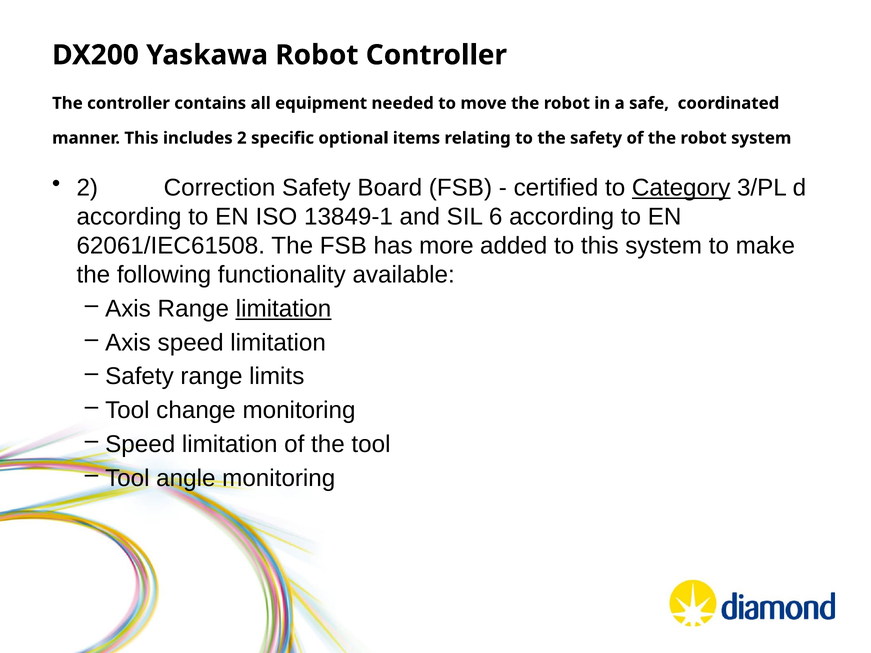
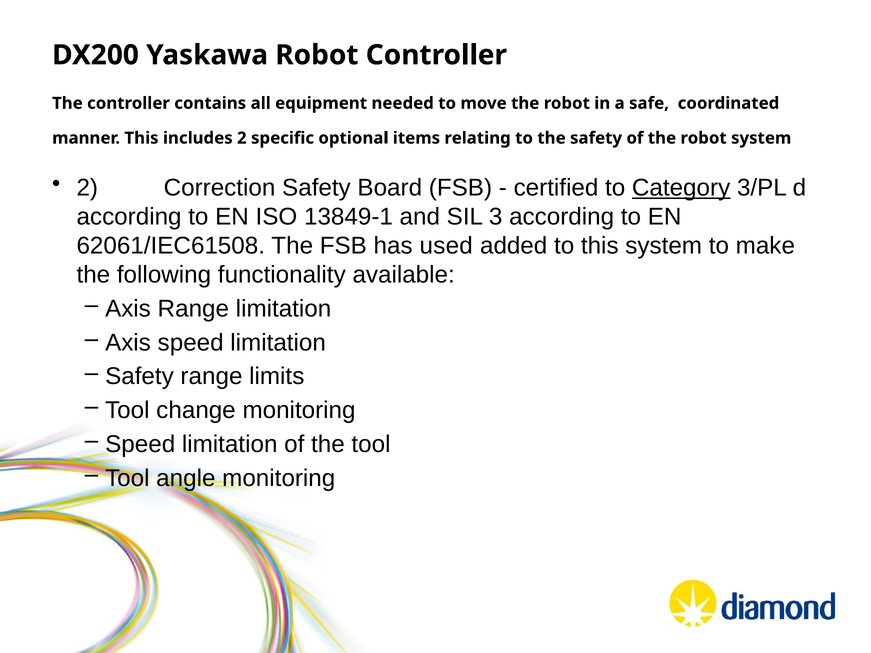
6: 6 -> 3 (496, 217)
more: more -> used (446, 246)
limitation underline: present -> none (284, 309)
